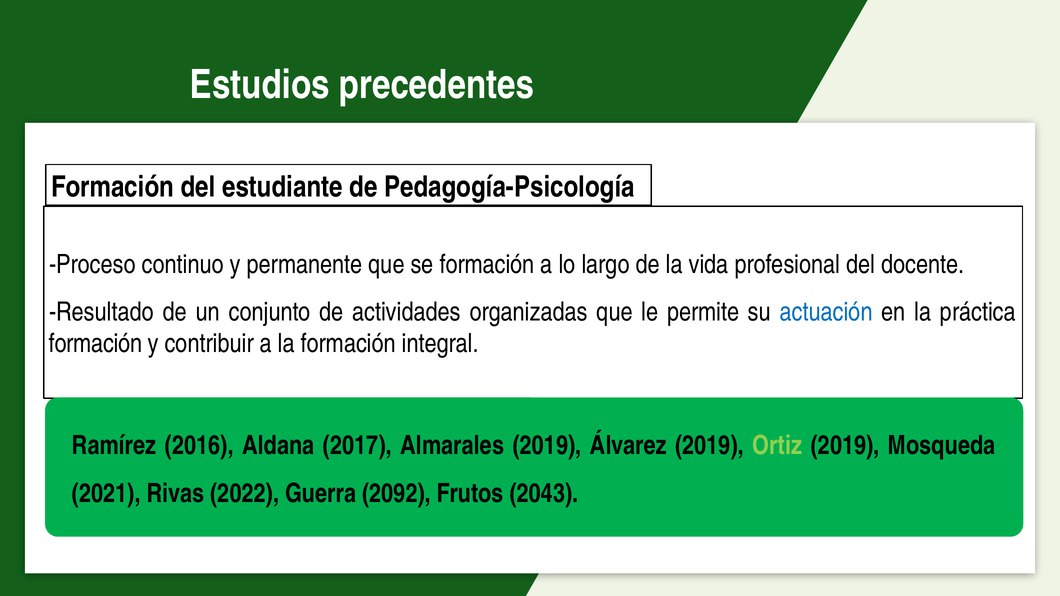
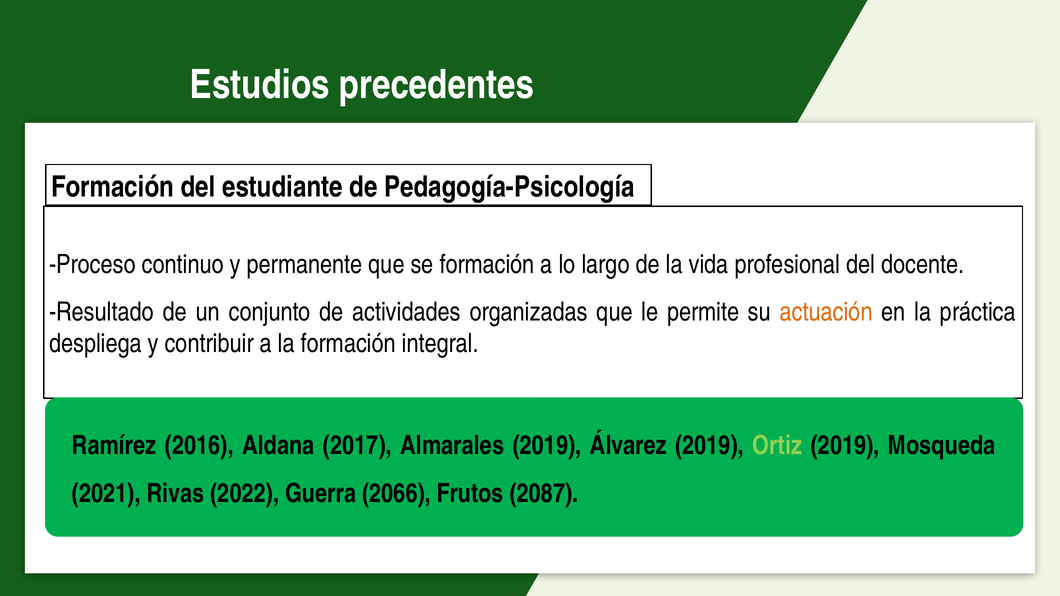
actuación colour: blue -> orange (826, 312)
formación: formación -> despliega (95, 344)
2092: 2092 -> 2066 (397, 494)
2043: 2043 -> 2087 (544, 494)
